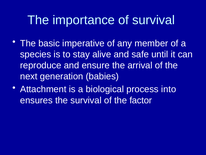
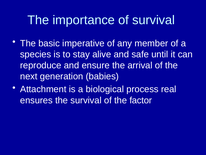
into: into -> real (169, 89)
